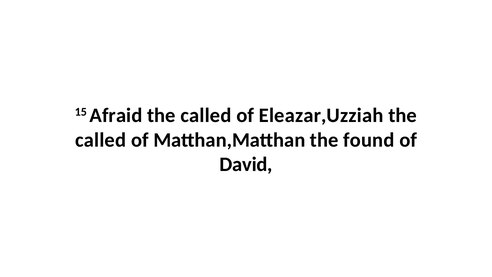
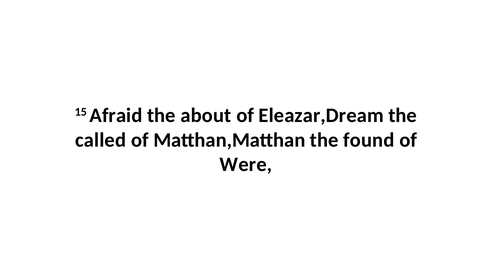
called: called -> about (206, 115)
Eleazar,Uzziah: Eleazar,Uzziah -> Eleazar,Dream (321, 115)
David: David -> Were (246, 164)
